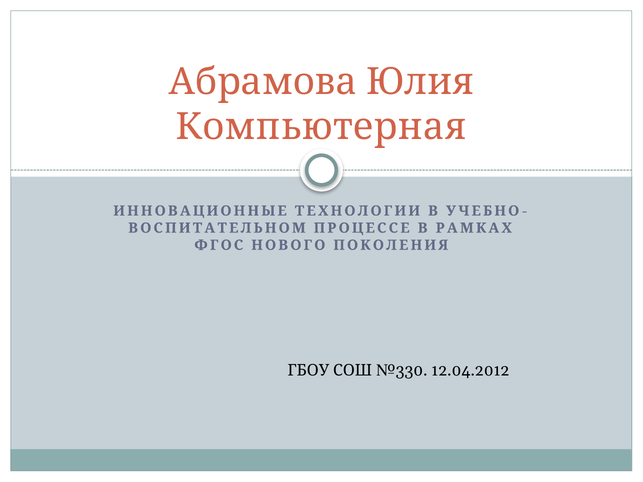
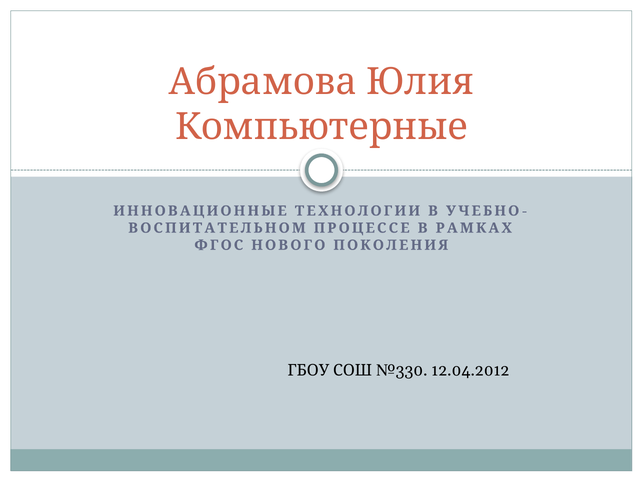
Компьютерная: Компьютерная -> Компьютерные (321, 127)
